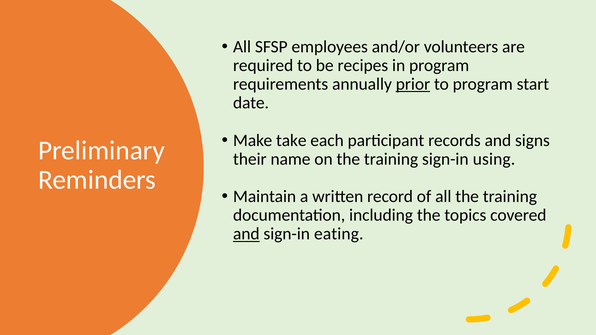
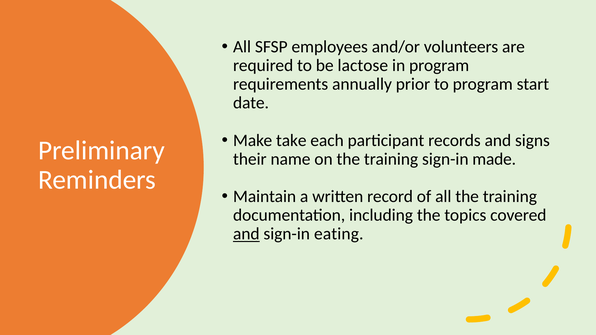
recipes: recipes -> lactose (363, 65)
prior underline: present -> none (413, 84)
using: using -> made (494, 159)
